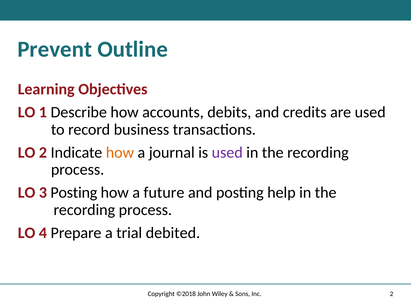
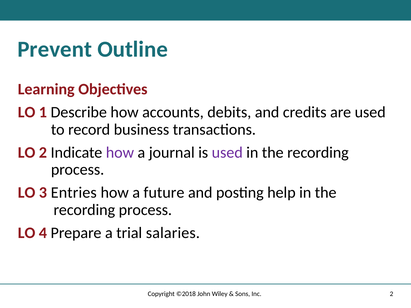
how colour: orange -> purple (120, 153)
3 Posting: Posting -> Entries (74, 193)
debited: debited -> salaries (173, 233)
